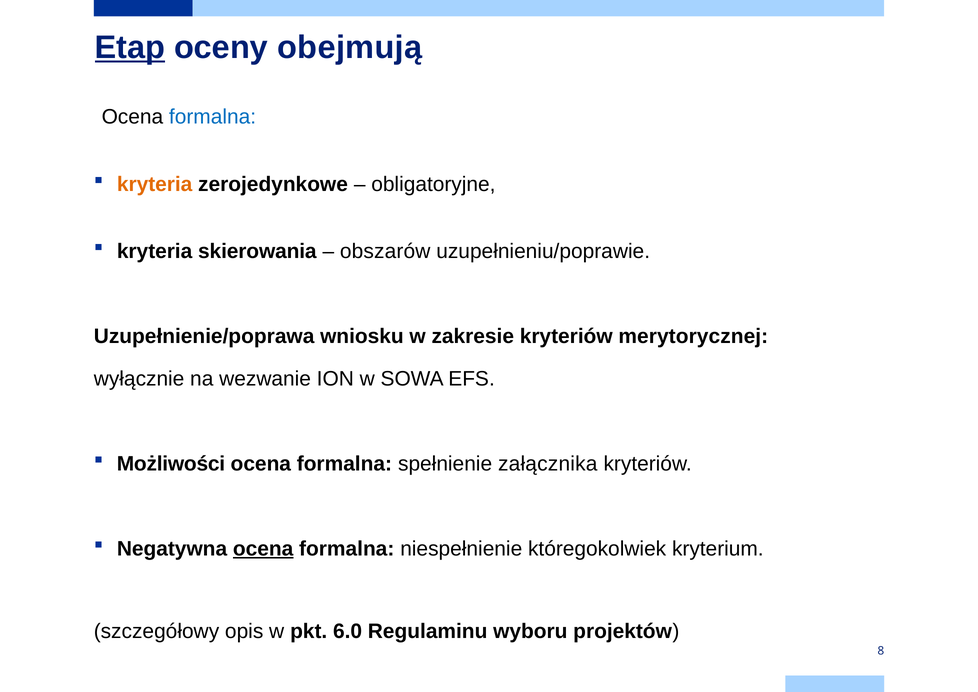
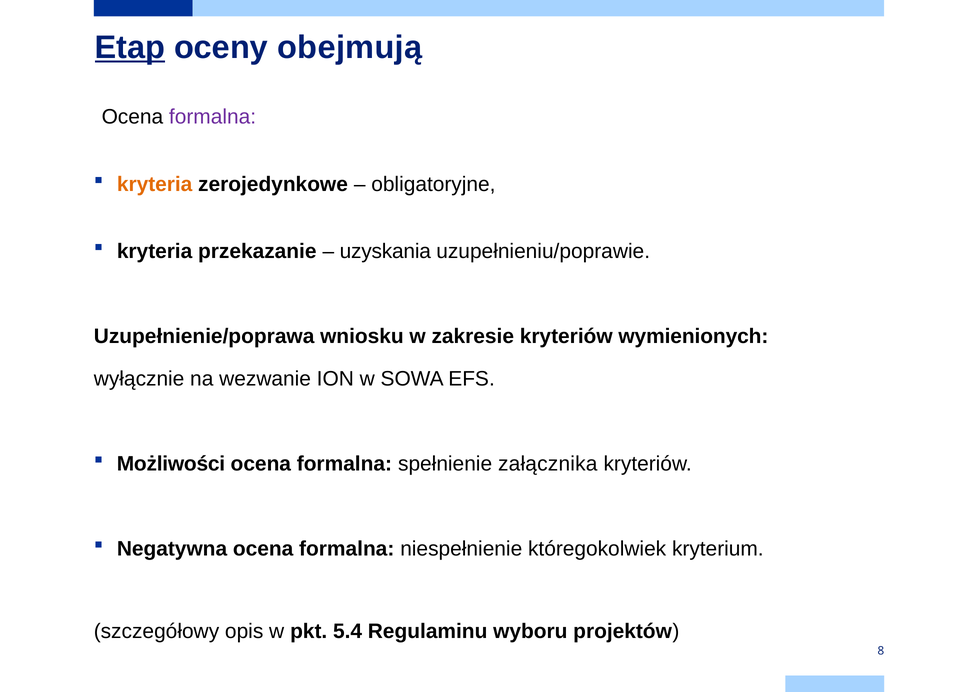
formalna colour: blue -> purple (213, 117)
skierowania: skierowania -> przekazanie (257, 251)
obszarów: obszarów -> uzyskania (385, 251)
merytorycznej: merytorycznej -> wymienionych (693, 336)
ocena underline: present -> none (263, 548)
6.0: 6.0 -> 5.4 (348, 631)
